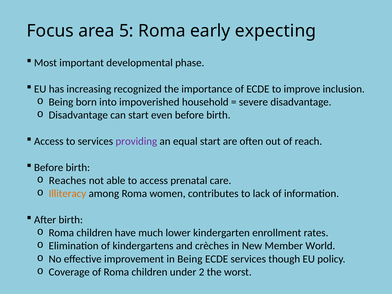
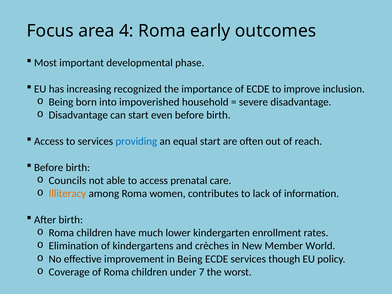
5: 5 -> 4 (126, 31)
expecting: expecting -> outcomes (276, 31)
providing colour: purple -> blue (136, 141)
Reaches: Reaches -> Councils (67, 180)
2: 2 -> 7 (202, 272)
